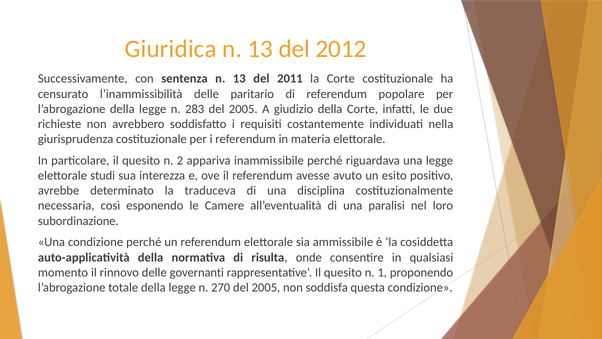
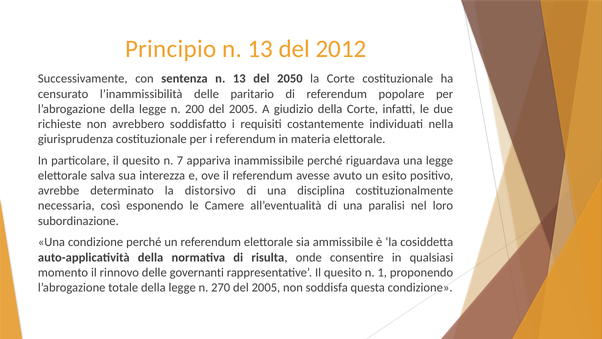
Giuridica: Giuridica -> Principio (171, 49)
2011: 2011 -> 2050 (290, 79)
283: 283 -> 200 (195, 109)
2: 2 -> 7 (180, 160)
studi: studi -> salva (103, 175)
traduceva: traduceva -> distorsivo (210, 191)
